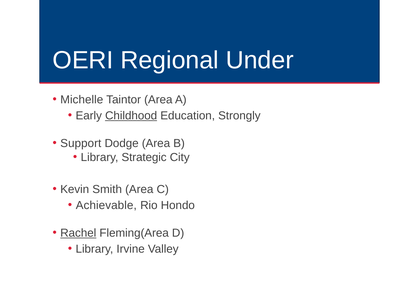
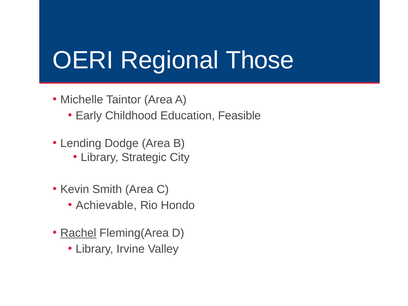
Under: Under -> Those (260, 60)
Childhood underline: present -> none (131, 116)
Strongly: Strongly -> Feasible (239, 116)
Support: Support -> Lending (81, 143)
